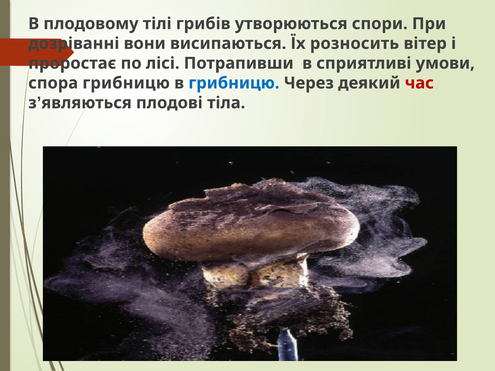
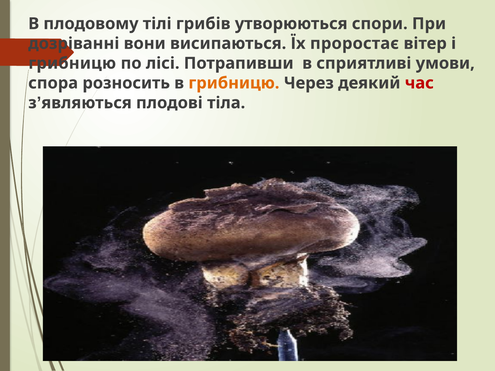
розносить: розносить -> проростає (354, 43)
проростає: проростає -> грибницю (72, 63)
спора грибницю: грибницю -> розносить (126, 83)
грибницю colour: blue -> orange (234, 83)
